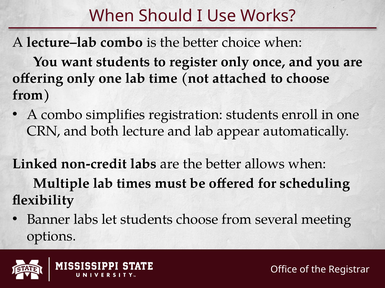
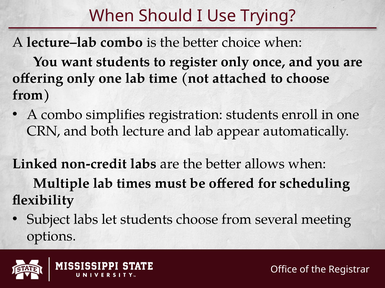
Works: Works -> Trying (268, 16)
Banner: Banner -> Subject (49, 220)
